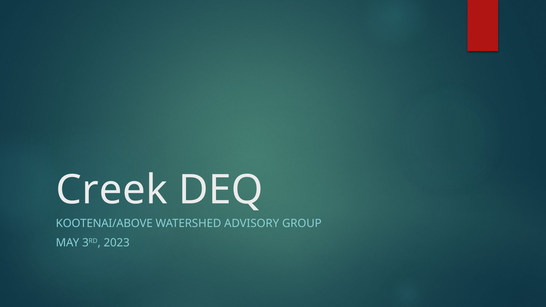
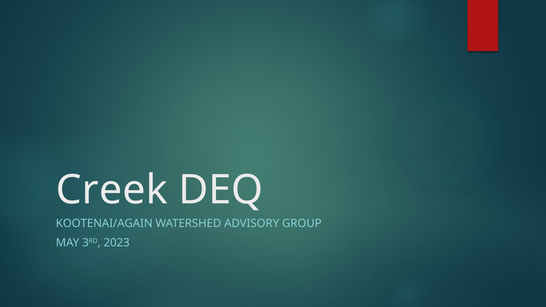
KOOTENAI/ABOVE: KOOTENAI/ABOVE -> KOOTENAI/AGAIN (104, 224)
